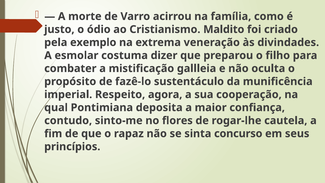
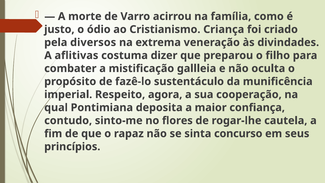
Maldito: Maldito -> Criança (224, 29)
exemplo: exemplo -> diversos (93, 42)
esmolar: esmolar -> aflitivas (76, 55)
